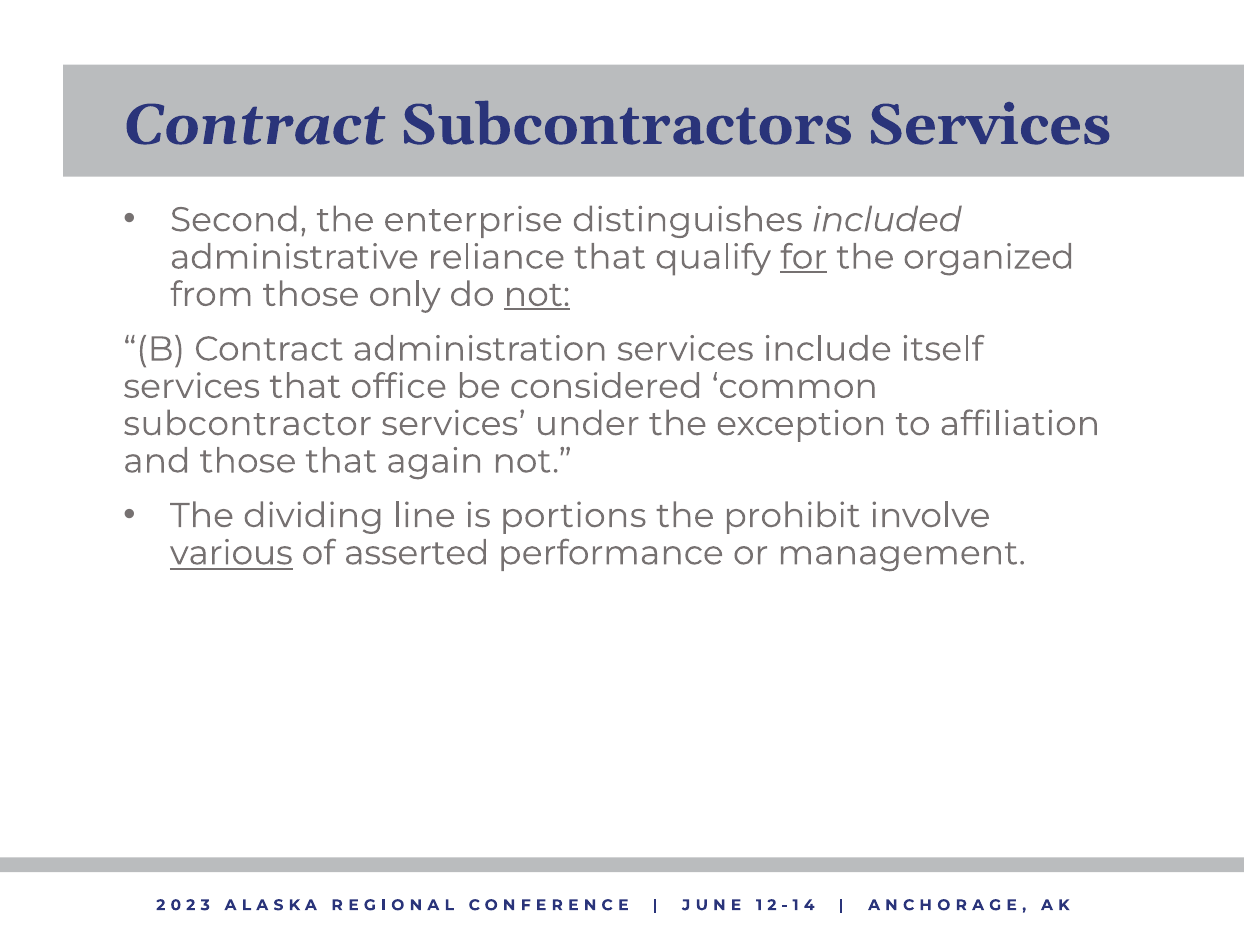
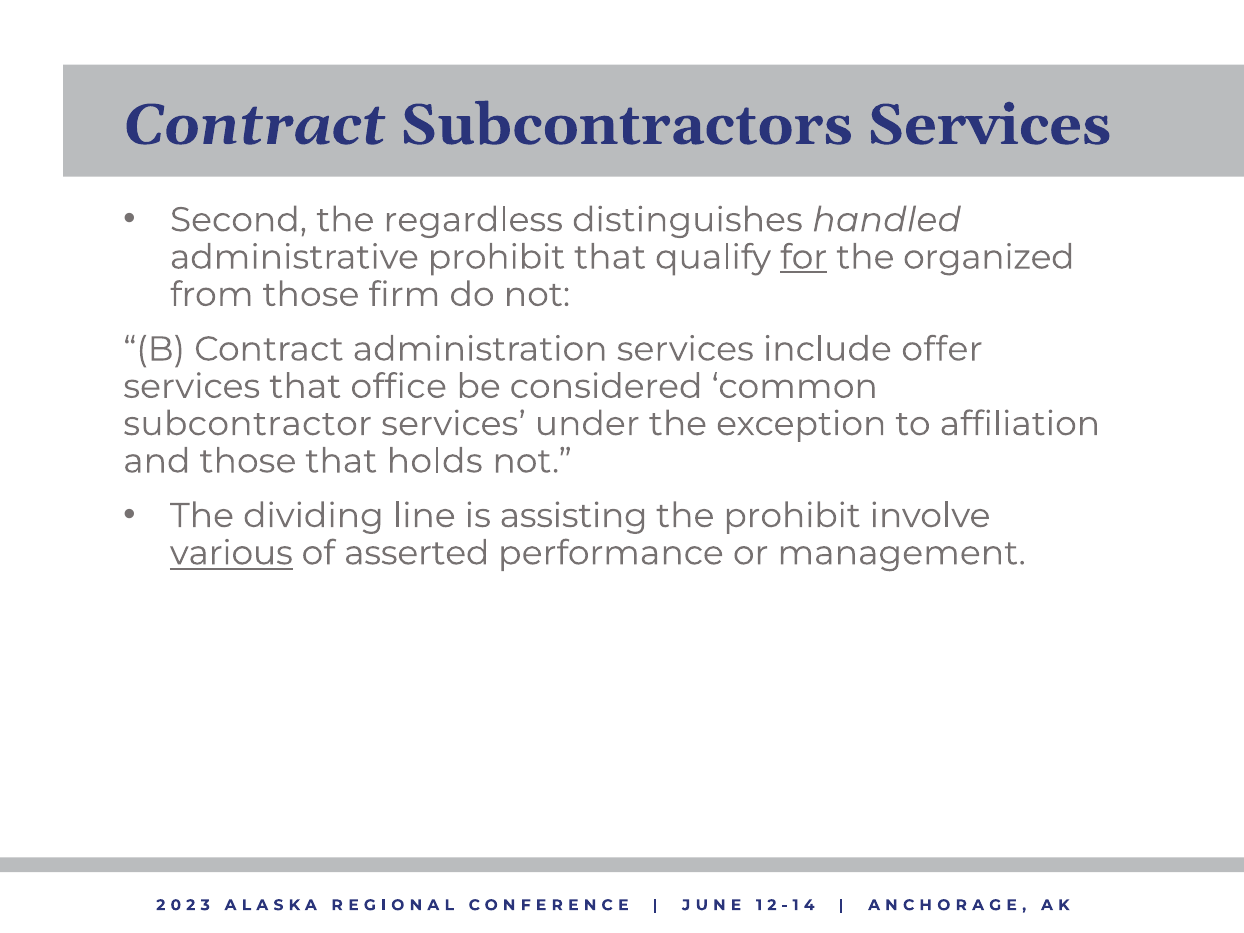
enterprise: enterprise -> regardless (473, 220)
included: included -> handled (887, 220)
administrative reliance: reliance -> prohibit (497, 257)
only: only -> firm (404, 295)
not underline: present -> none (537, 295)
itself: itself -> offer (942, 349)
again: again -> holds (435, 461)
portions: portions -> assisting (574, 516)
